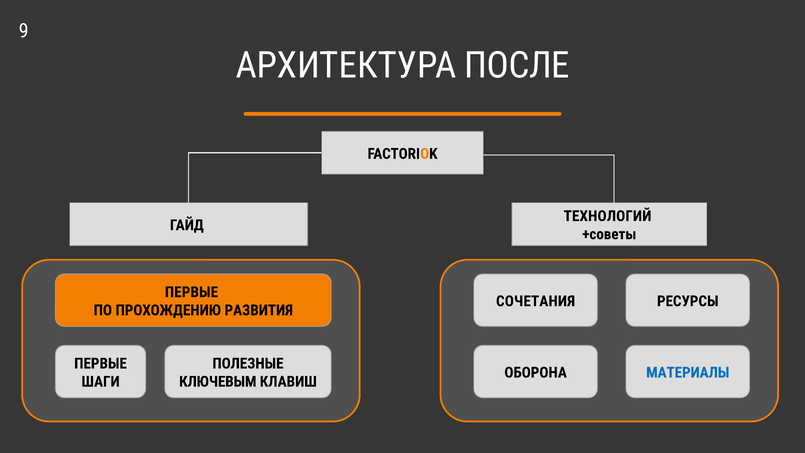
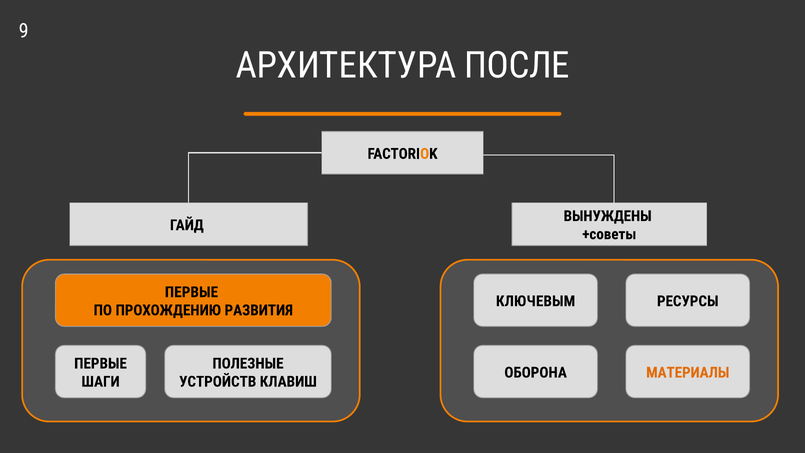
ТЕХНОЛОГИЙ: ТЕХНОЛОГИЙ -> ВЫНУЖДЕНЫ (608, 216)
СОЧЕТАНИЯ: СОЧЕТАНИЯ -> КЛЮЧЕВЫМ (536, 301)
МАТЕРИАЛЫ colour: blue -> orange (688, 372)
КЛЮЧЕВЫМ: КЛЮЧЕВЫМ -> УСТРОЙСТВ (218, 381)
